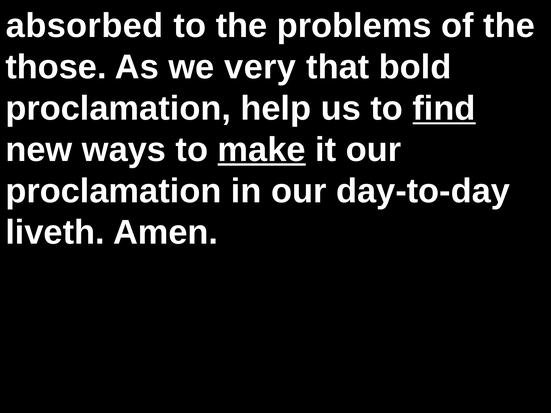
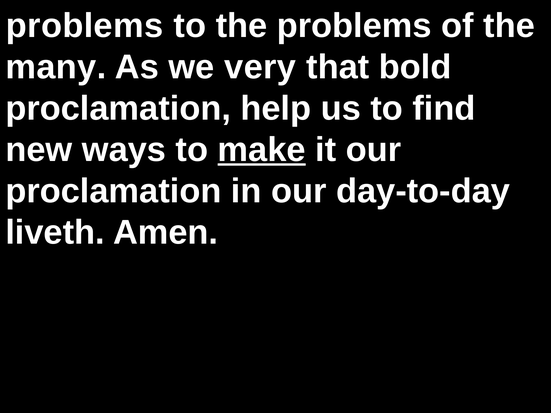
absorbed: absorbed -> problems (85, 26)
those: those -> many (56, 67)
find underline: present -> none (444, 108)
